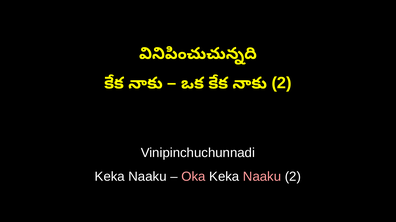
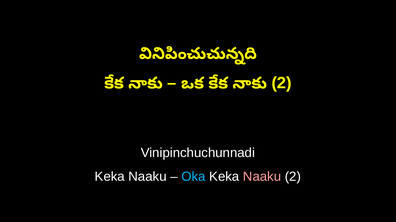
Oka colour: pink -> light blue (193, 177)
